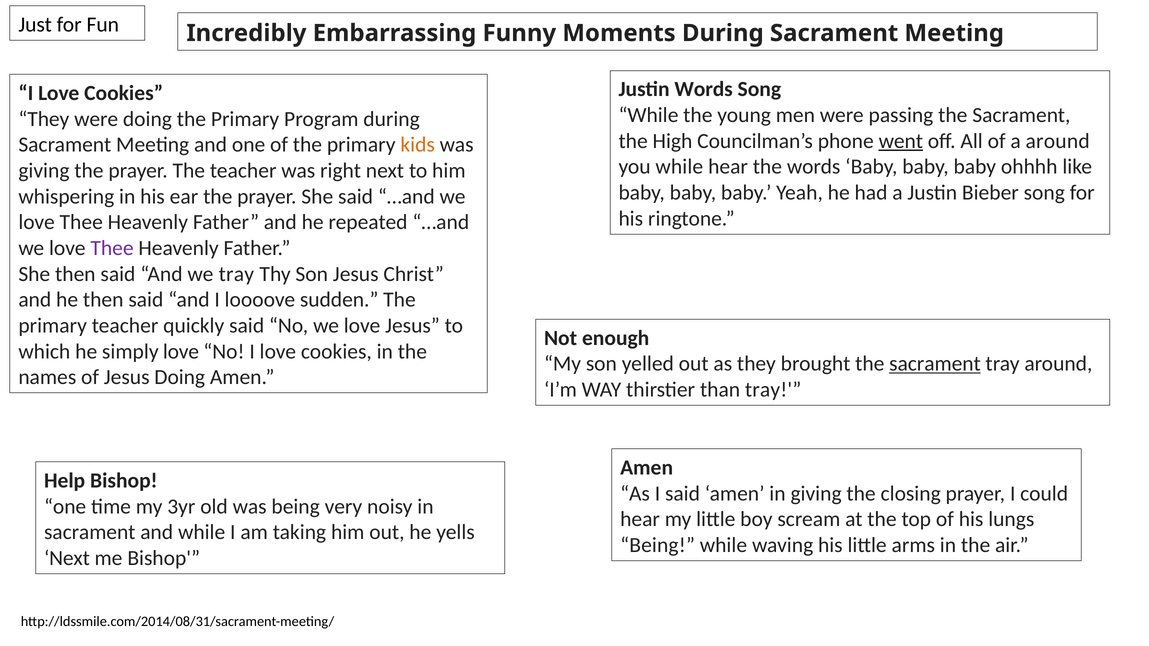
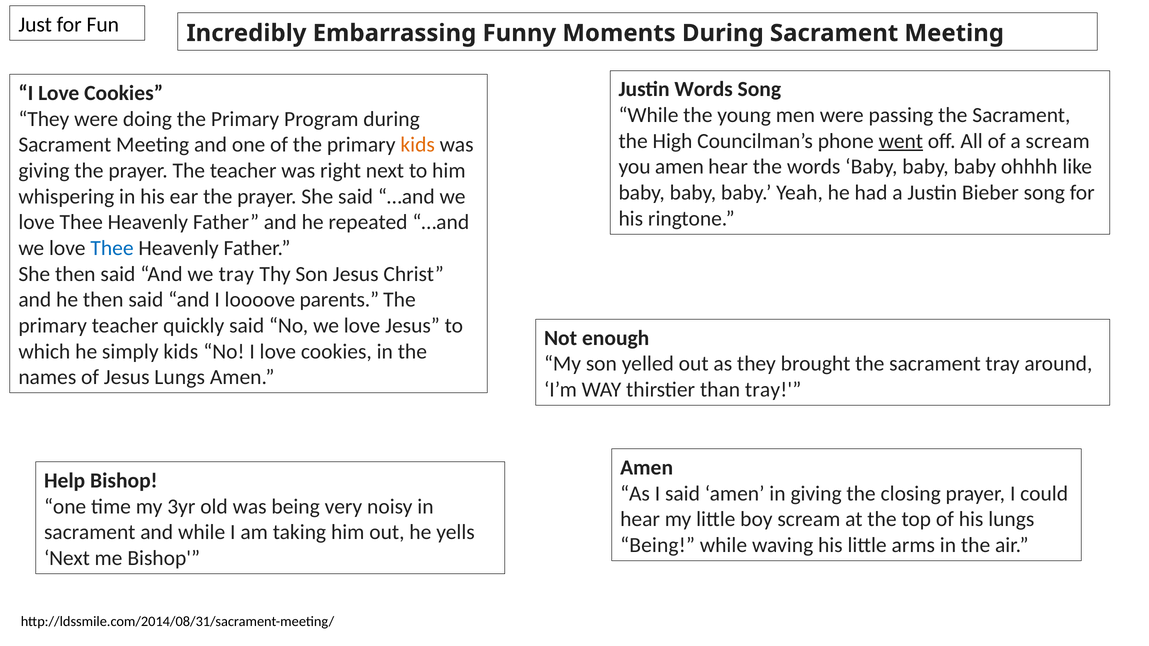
a around: around -> scream (1058, 141)
you while: while -> amen (679, 167)
Thee colour: purple -> blue (112, 248)
sudden: sudden -> parents (339, 300)
simply love: love -> kids (181, 352)
sacrament underline: present -> none (935, 364)
Jesus Doing: Doing -> Lungs (180, 377)
